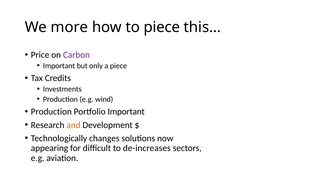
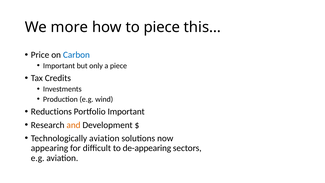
Carbon colour: purple -> blue (76, 55)
Production: Production -> Reductions (51, 112)
Technologically changes: changes -> aviation (104, 138)
de-increases: de-increases -> de-appearing (147, 148)
